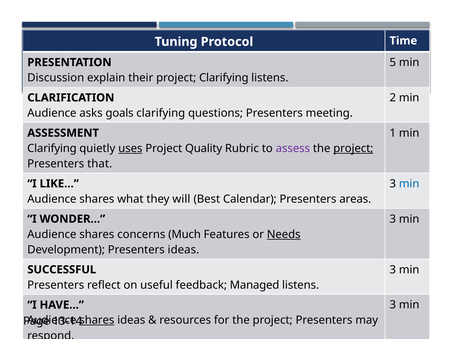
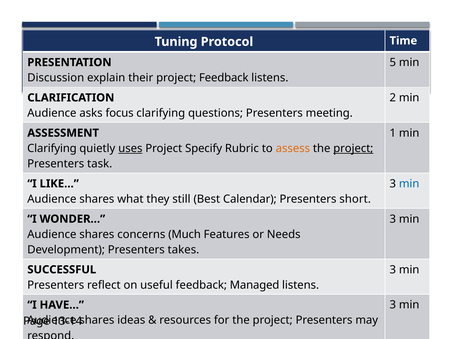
project Clarifying: Clarifying -> Feedback (224, 78)
goals: goals -> focus (120, 113)
Quality: Quality -> Specify (204, 148)
assess colour: purple -> orange (293, 148)
that: that -> task (100, 164)
will: will -> still (181, 199)
areas: areas -> short (355, 199)
Needs underline: present -> none (284, 234)
Presenters ideas: ideas -> takes (183, 250)
shares underline: present -> none (97, 320)
